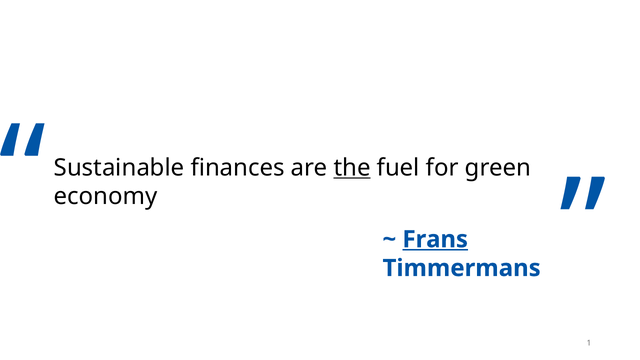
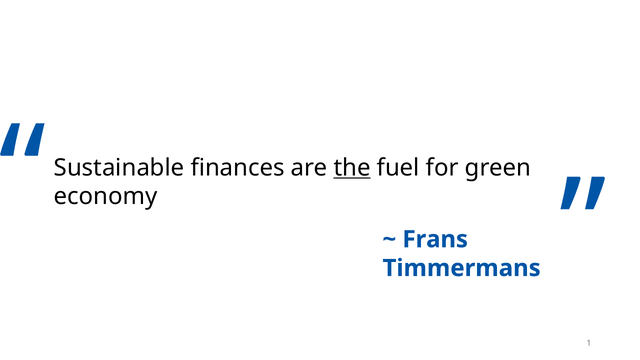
Frans underline: present -> none (435, 239)
